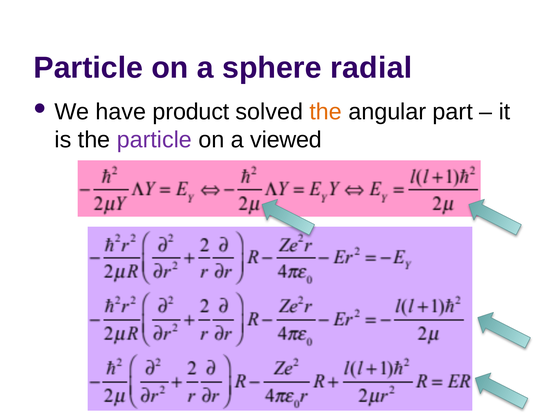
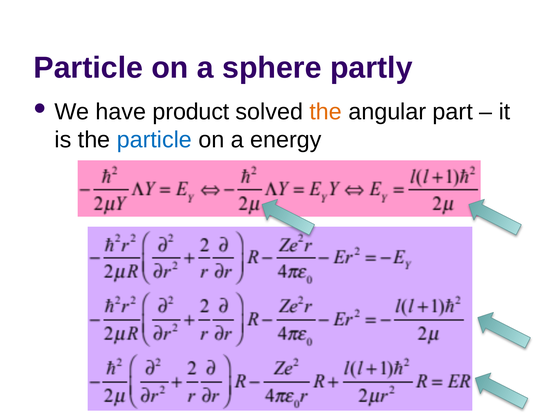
radial: radial -> partly (371, 68)
particle colour: purple -> blue (154, 140)
viewed: viewed -> energy (286, 140)
